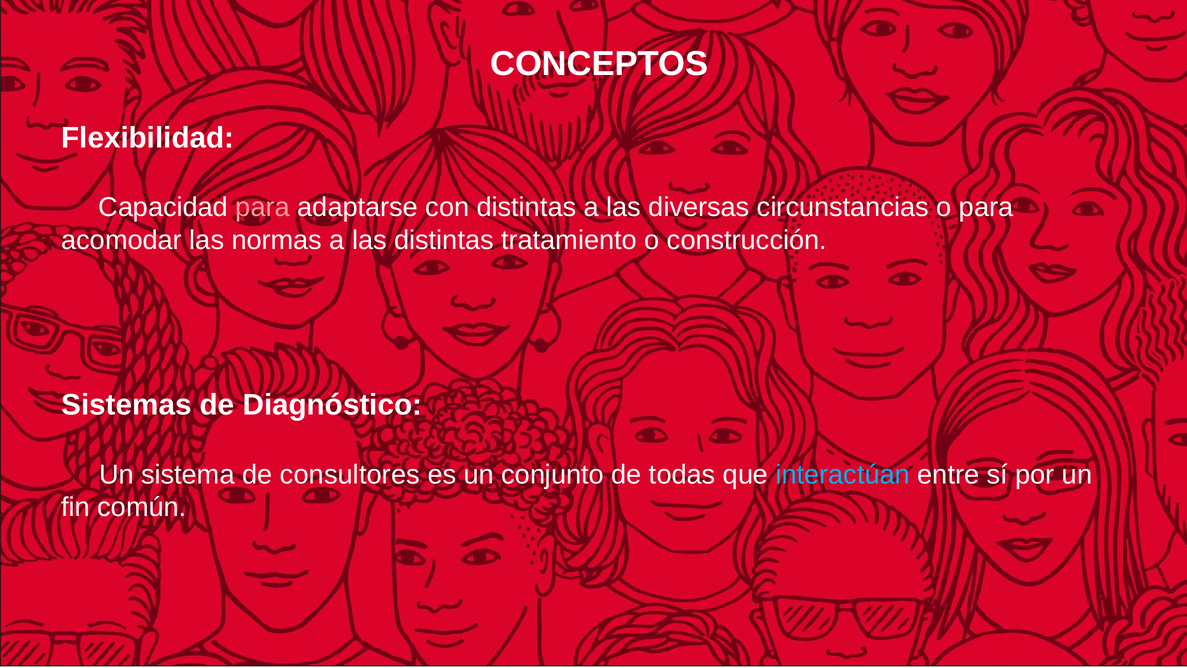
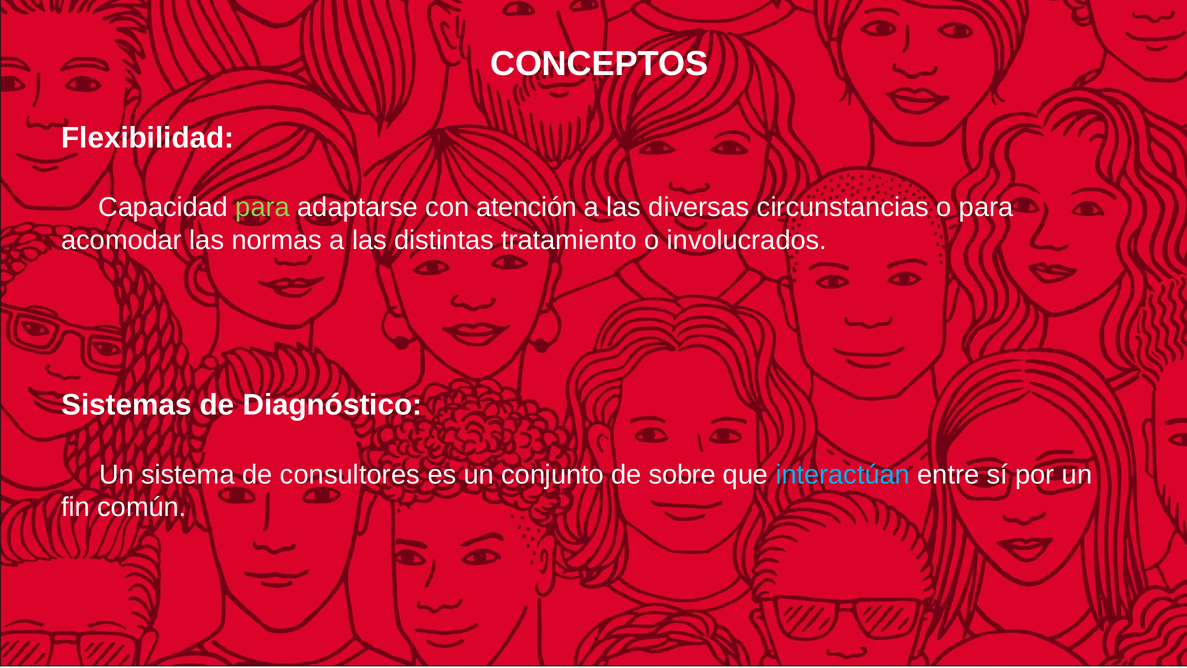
para colour: pink -> light green (263, 207)
con distintas: distintas -> atención (527, 207)
construcción: construcción -> involucrados (747, 240)
todas: todas -> sobre (682, 474)
